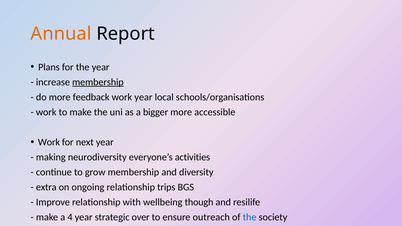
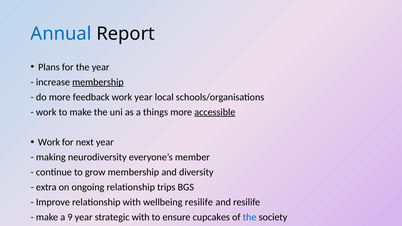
Annual colour: orange -> blue (61, 34)
bigger: bigger -> things (156, 112)
accessible underline: none -> present (215, 112)
activities: activities -> member (192, 157)
wellbeing though: though -> resilife (199, 202)
4: 4 -> 9 (70, 217)
strategic over: over -> with (141, 217)
outreach: outreach -> cupcakes (211, 217)
